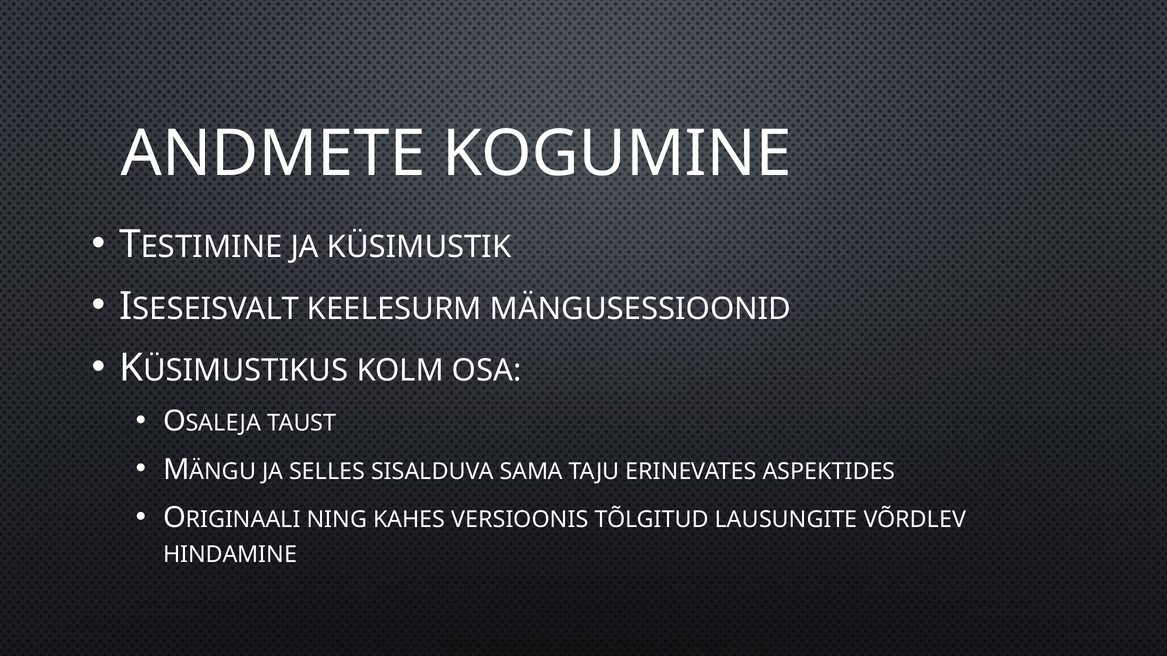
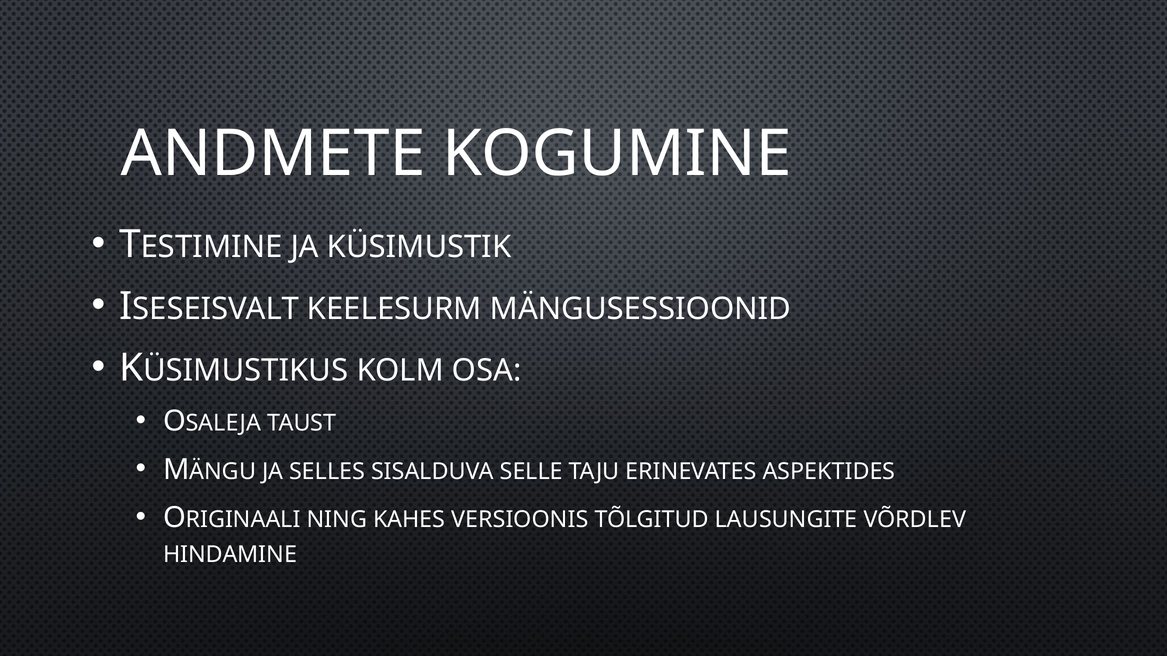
SAMA: SAMA -> SELLE (531, 472)
